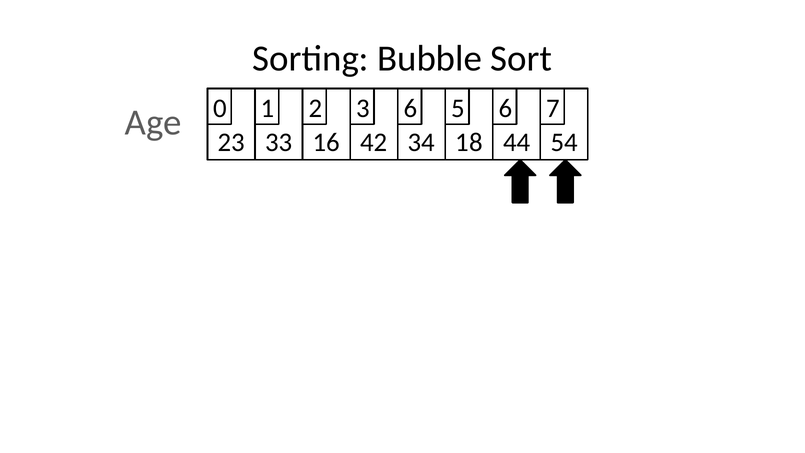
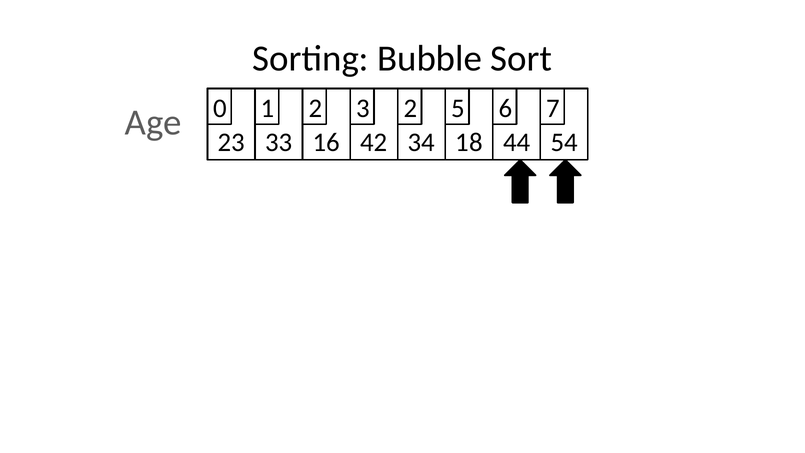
3 6: 6 -> 2 (410, 108)
